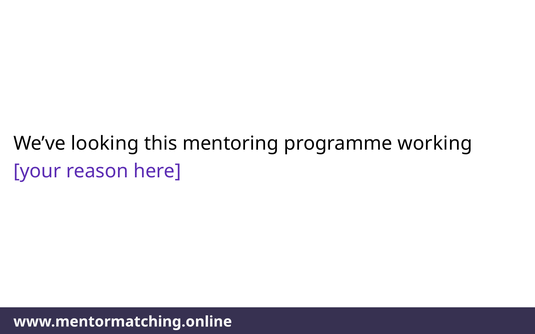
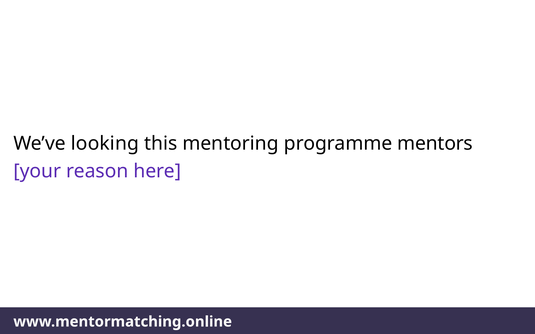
working: working -> mentors (435, 144)
